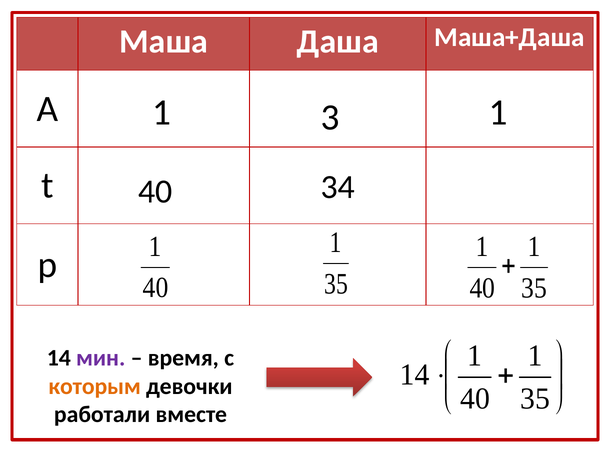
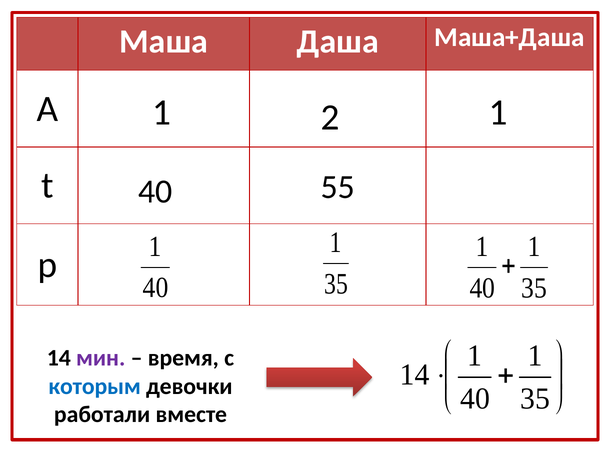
3: 3 -> 2 (330, 117)
34: 34 -> 55 (338, 187)
которым colour: orange -> blue (95, 387)
